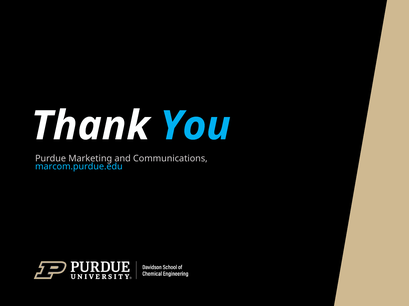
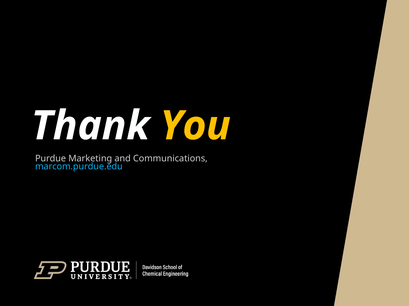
You colour: light blue -> yellow (195, 126)
